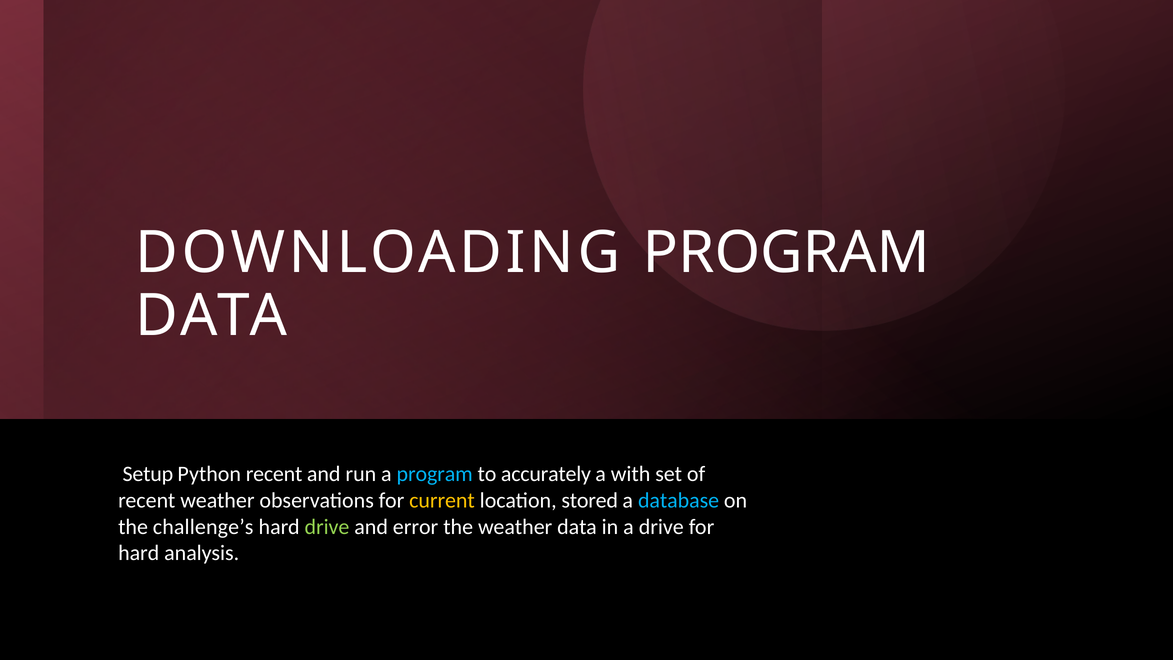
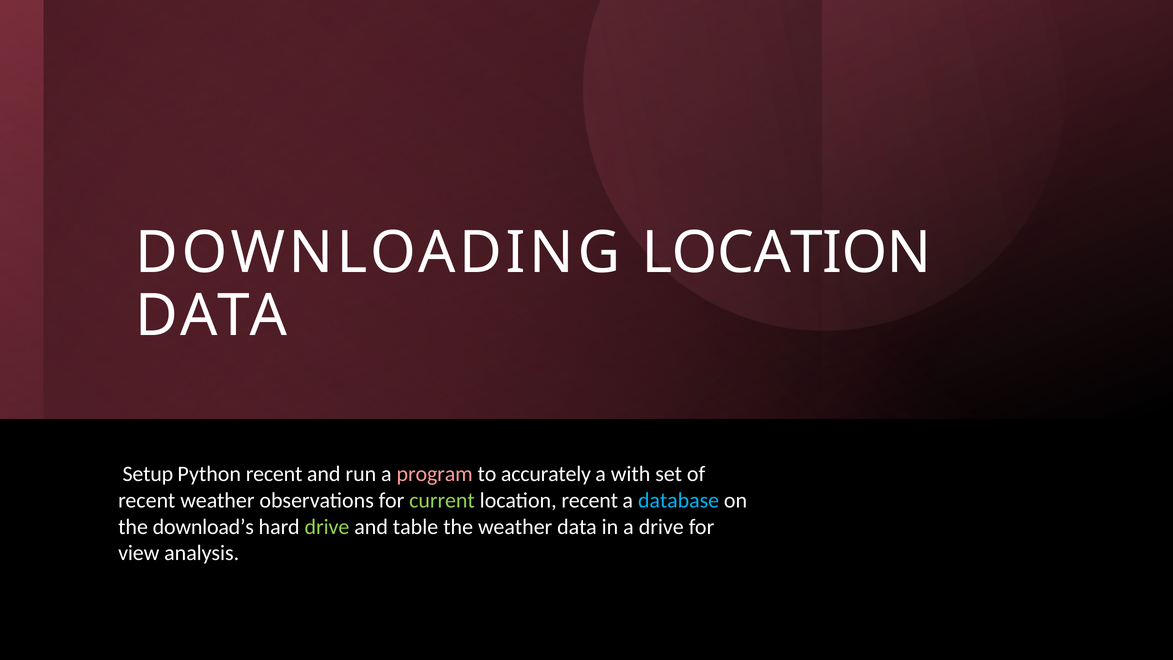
DOWNLOADING PROGRAM: PROGRAM -> LOCATION (787, 253)
program colour: light blue -> pink (435, 474)
current colour: yellow -> light green (442, 500)
location stored: stored -> recent (590, 500)
challenge’s: challenge’s -> download’s (203, 527)
error: error -> table (416, 527)
hard: hard -> view (139, 553)
